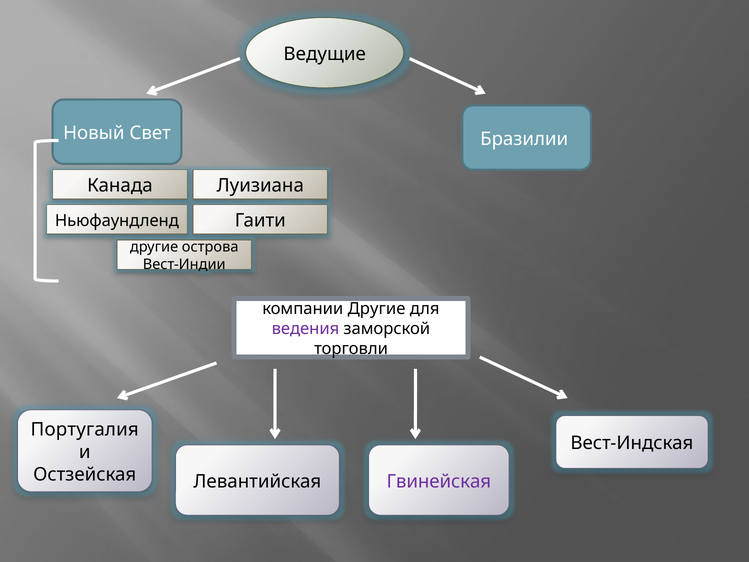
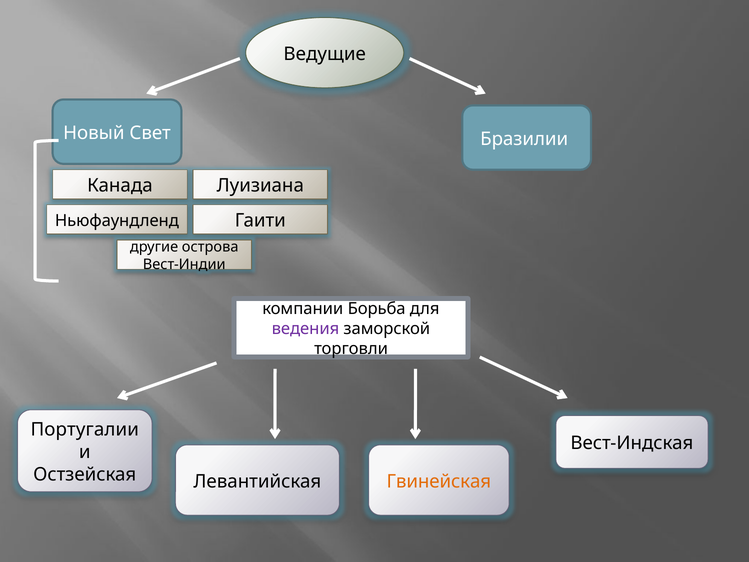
компании Другие: Другие -> Борьба (377, 309)
Португалия: Португалия -> Португалии (85, 429)
Гвинейская colour: purple -> orange (439, 481)
